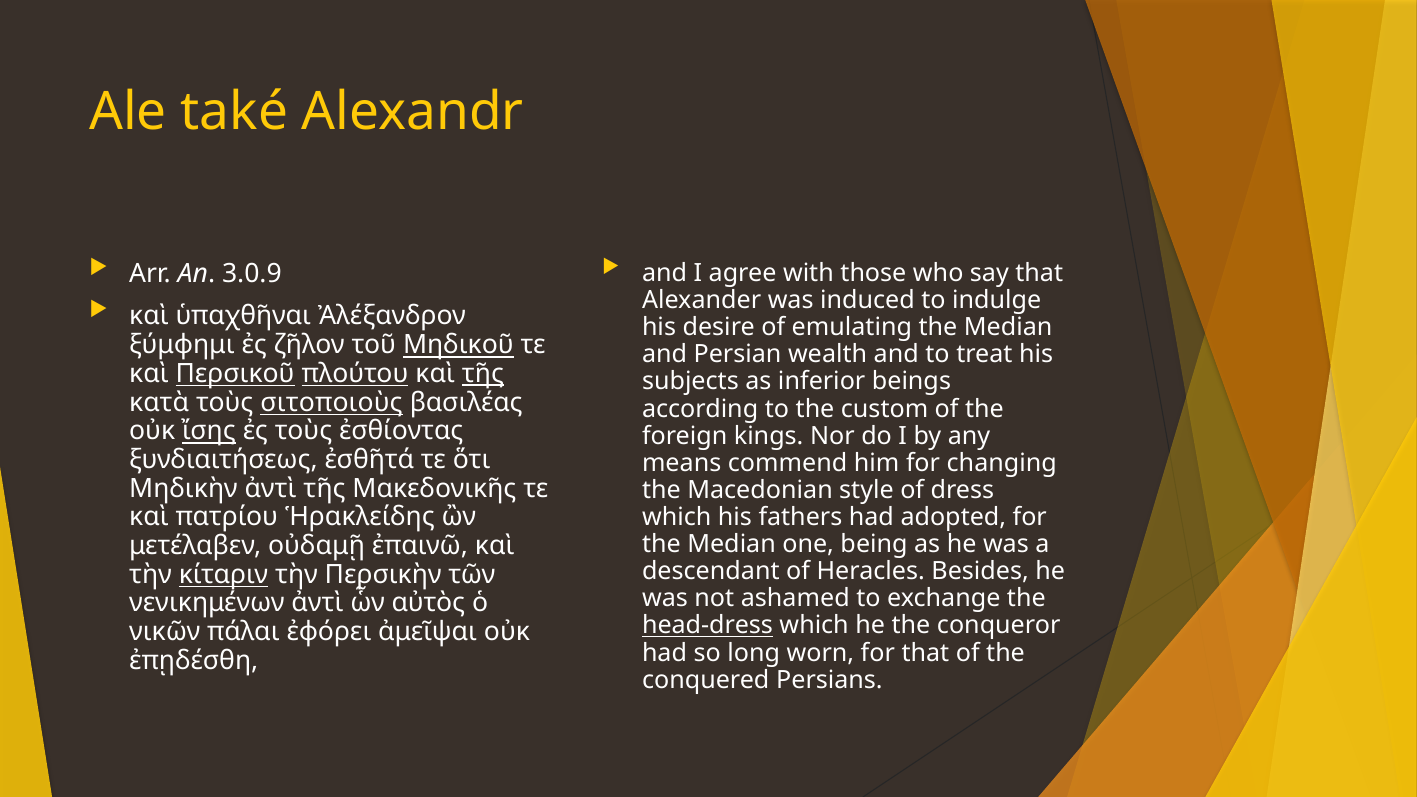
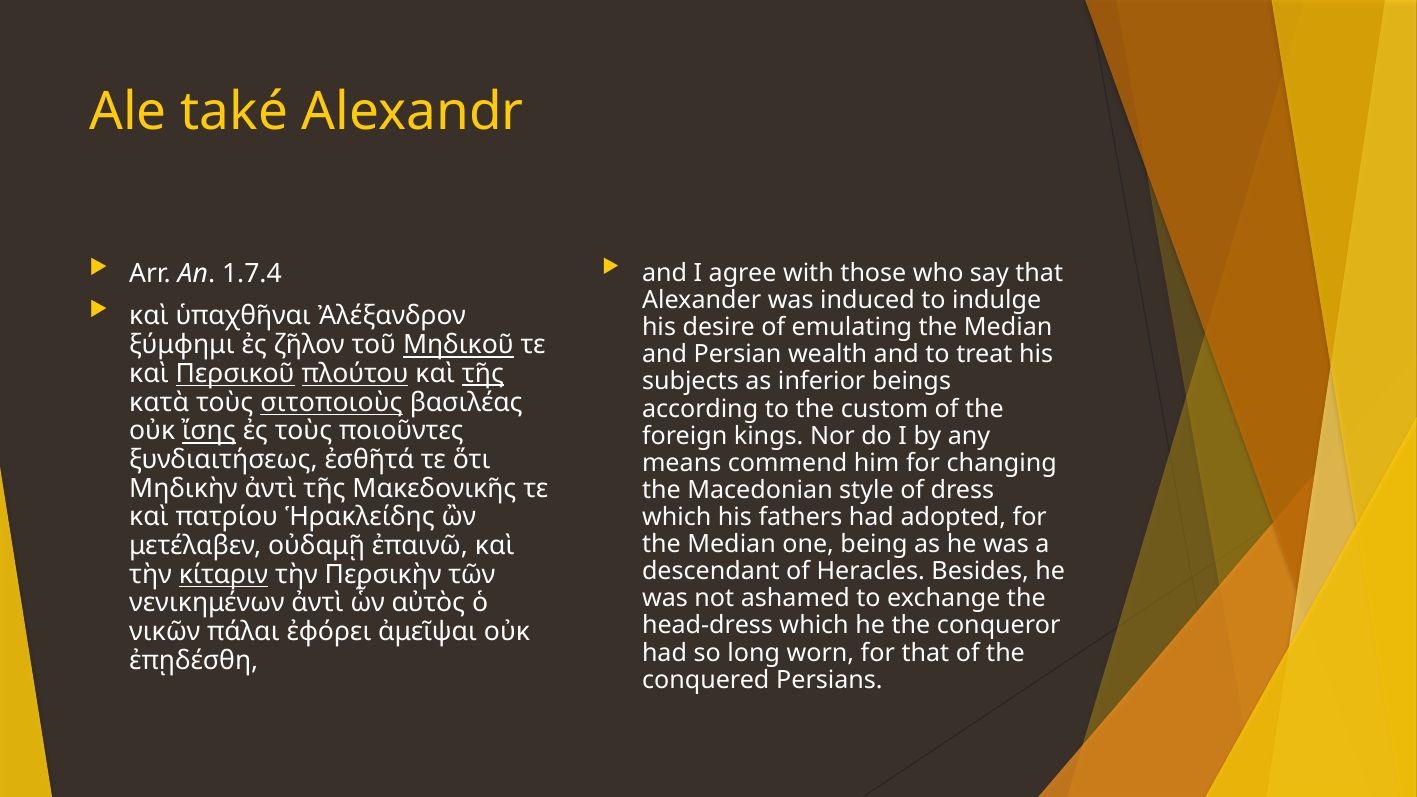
3.0.9: 3.0.9 -> 1.7.4 (252, 274)
ἐσθίοντας: ἐσθίοντας -> ποιοῦντες (401, 431)
head-dress underline: present -> none (708, 626)
